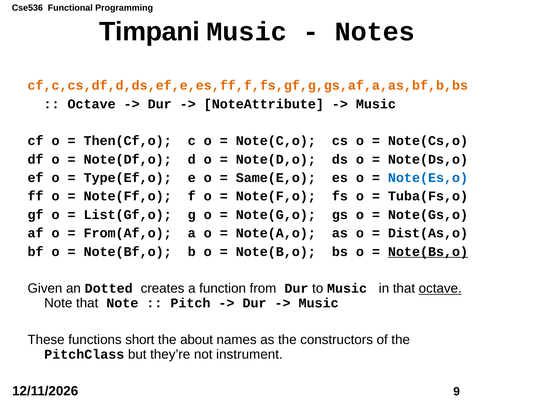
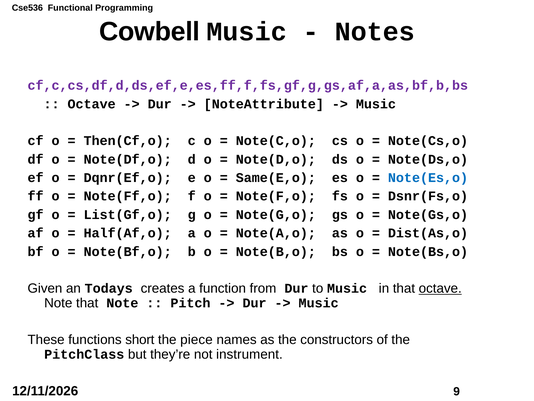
Timpani: Timpani -> Cowbell (150, 32)
cf,c,cs,df,d,ds,ef,e,es,ff,f,fs,gf,g,gs,af,a,as,bf,b,bs colour: orange -> purple (248, 85)
Type(Ef,o: Type(Ef,o -> Dqnr(Ef,o (128, 178)
Tuba(Fs,o: Tuba(Fs,o -> Dsnr(Fs,o (428, 196)
From(Af,o: From(Af,o -> Half(Af,o (128, 233)
Note(Bs,o underline: present -> none (428, 251)
Dotted: Dotted -> Todays (109, 288)
about: about -> piece (196, 339)
